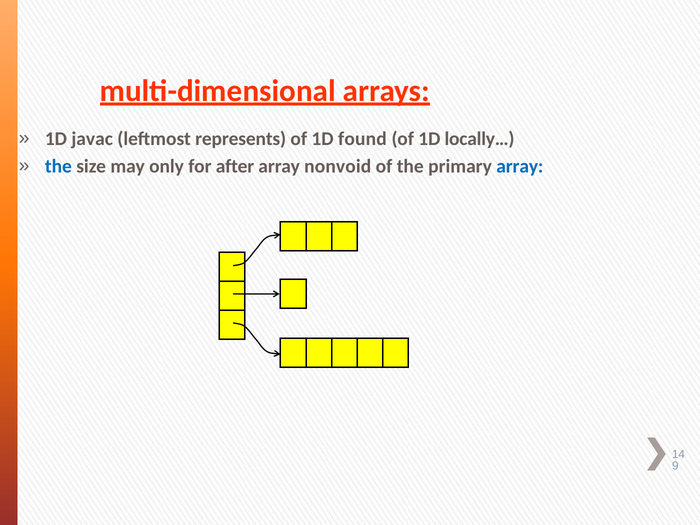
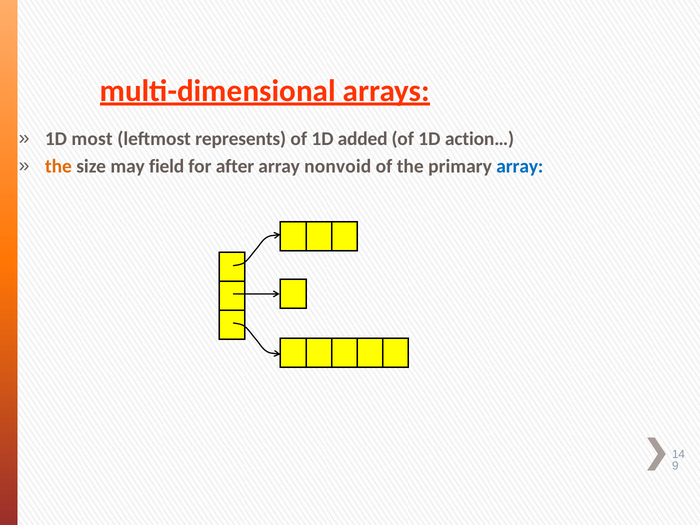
javac: javac -> most (92, 139)
found: found -> added (363, 139)
locally…: locally… -> action… (479, 139)
the colour: blue -> orange (58, 166)
only: only -> field (167, 166)
